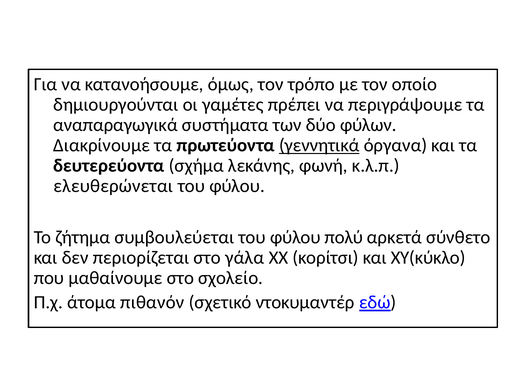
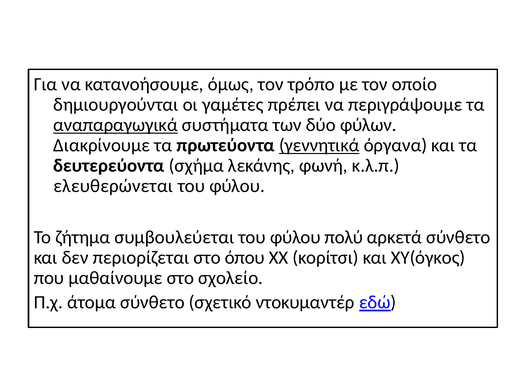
αναπαραγωγικά underline: none -> present (116, 125)
γάλα: γάλα -> όπου (245, 257)
ΧΥ(κύκλο: ΧΥ(κύκλο -> ΧΥ(όγκος (428, 257)
άτομα πιθανόν: πιθανόν -> σύνθετο (152, 302)
